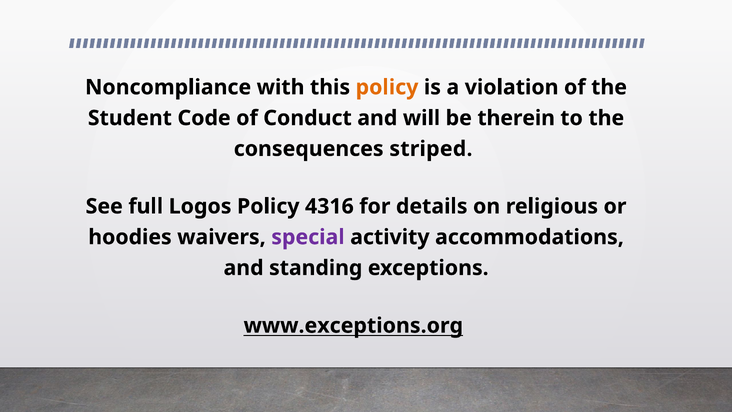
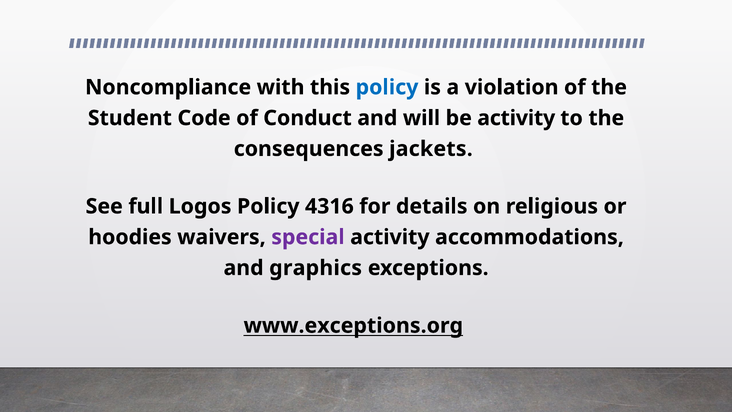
policy colour: orange -> blue (387, 87)
be therein: therein -> activity (516, 118)
striped: striped -> jackets (431, 149)
standing: standing -> graphics (316, 268)
